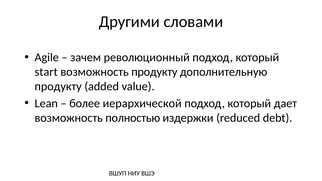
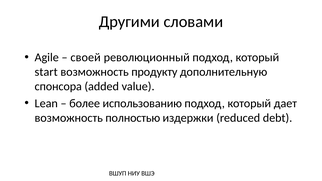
зачем: зачем -> своей (86, 57)
продукту: продукту -> спонсора (58, 86)
иерархической: иерархической -> использованию (142, 103)
